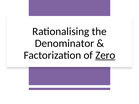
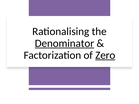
Denominator underline: none -> present (64, 43)
